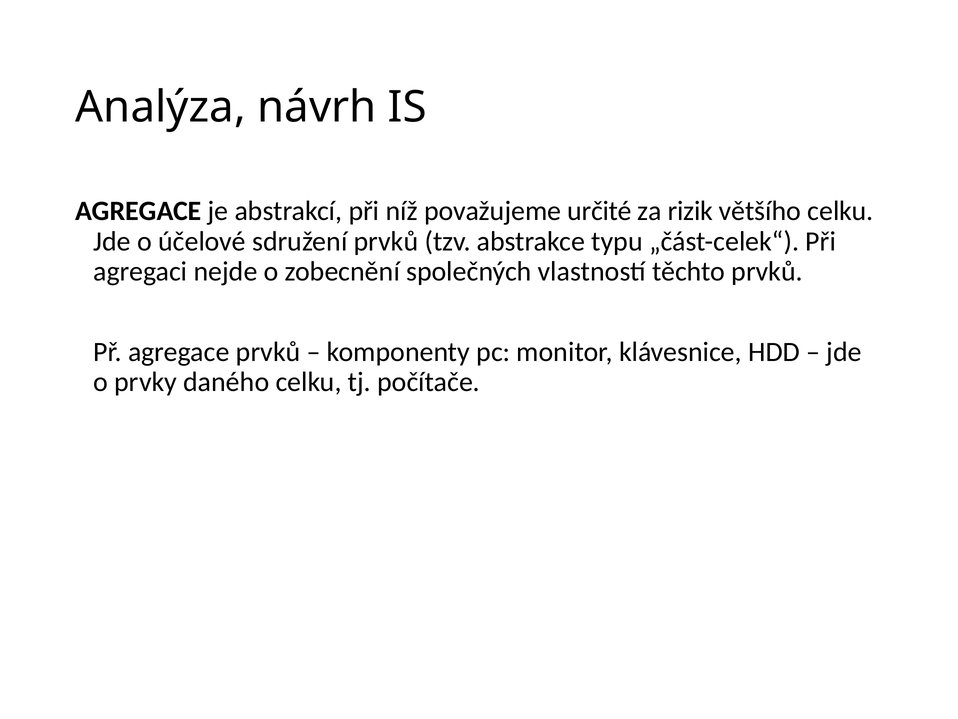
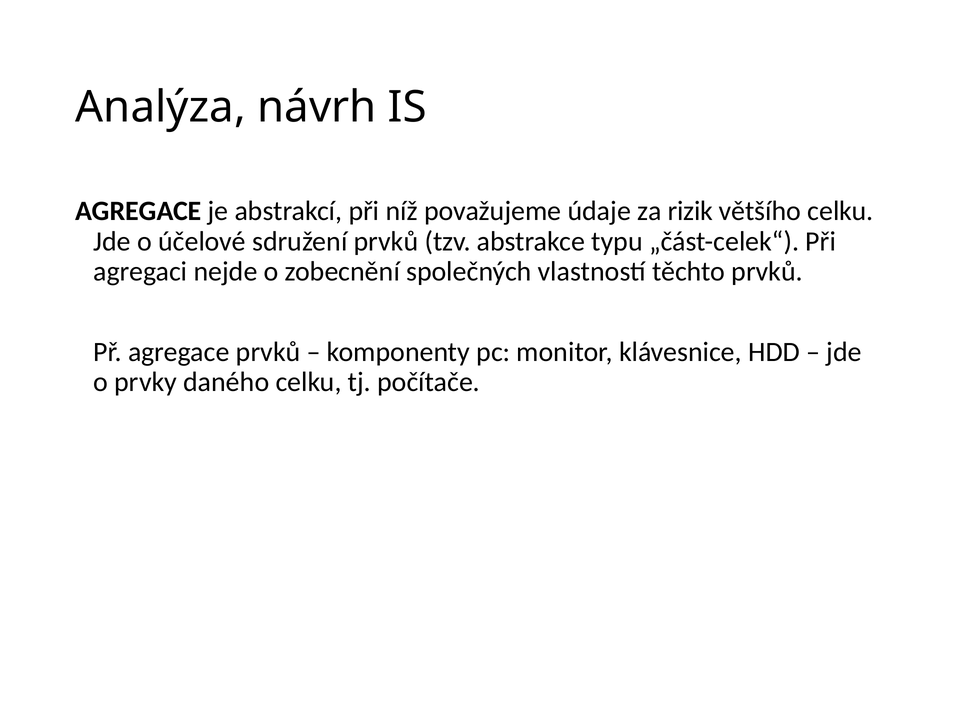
určité: určité -> údaje (599, 211)
